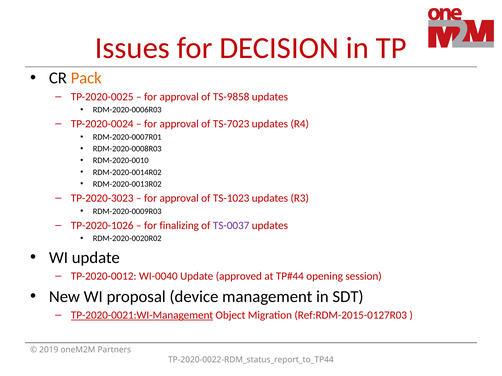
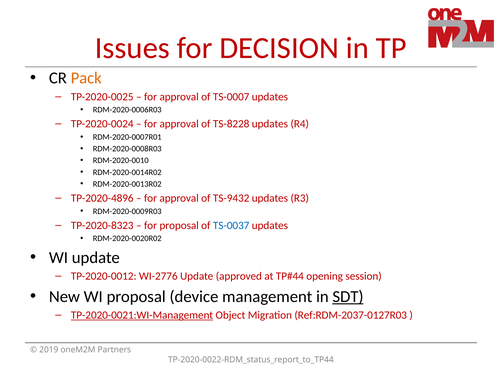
TS-9858: TS-9858 -> TS-0007 (231, 97)
TS-7023: TS-7023 -> TS-8228 (231, 124)
TP-2020-3023: TP-2020-3023 -> TP-2020-4896 (102, 198)
TS-1023: TS-1023 -> TS-9432 (231, 198)
TP-2020-1026: TP-2020-1026 -> TP-2020-8323 (102, 226)
for finalizing: finalizing -> proposal (179, 226)
TS-0037 colour: purple -> blue (231, 226)
WI-0040: WI-0040 -> WI-2776 (158, 276)
SDT underline: none -> present (348, 297)
Ref:RDM-2015-0127R03: Ref:RDM-2015-0127R03 -> Ref:RDM-2037-0127R03 (351, 315)
